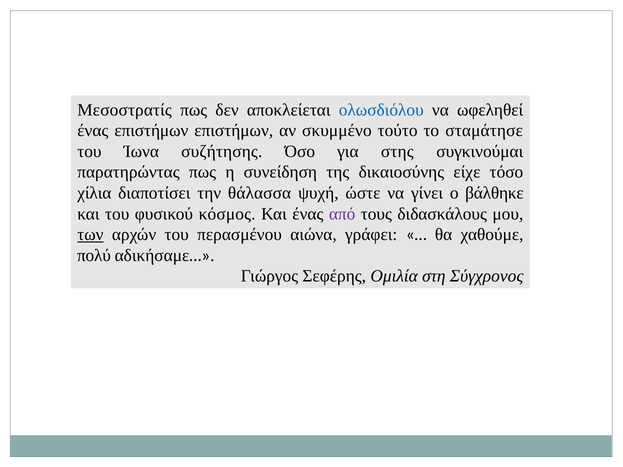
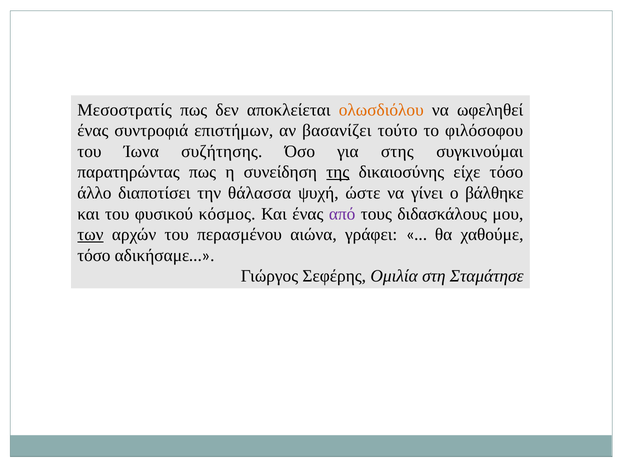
ολωσδιόλου colour: blue -> orange (381, 110)
ένας επιστήμων: επιστήμων -> συντροφιά (151, 131)
σκυμμένο: σκυμμένο -> βασανίζει (337, 131)
σταμάτησε: σταμάτησε -> φιλόσοφου (484, 131)
της underline: none -> present (338, 172)
χίλια: χίλια -> άλλο (94, 193)
πολύ: πολύ -> τόσο (94, 255)
Σύγχρονος: Σύγχρονος -> Σταμάτησε (487, 276)
